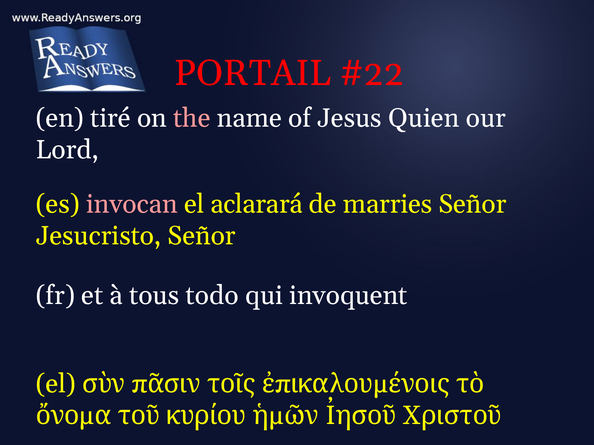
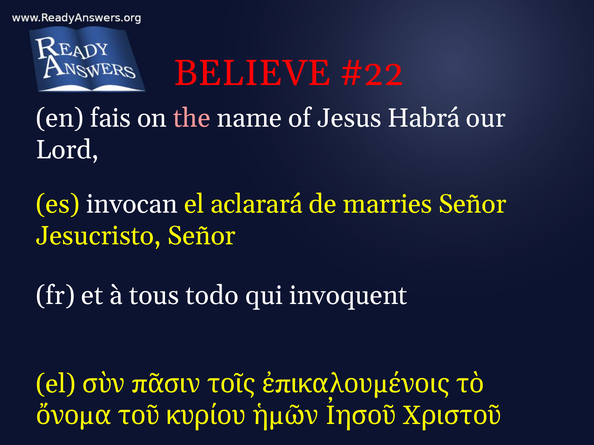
PORTAIL: PORTAIL -> BELIEVE (253, 73)
tiré: tiré -> fais (111, 118)
Quien: Quien -> Habrá (424, 118)
invocan colour: pink -> white (132, 204)
